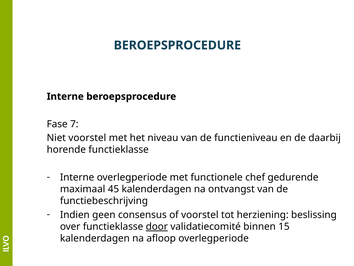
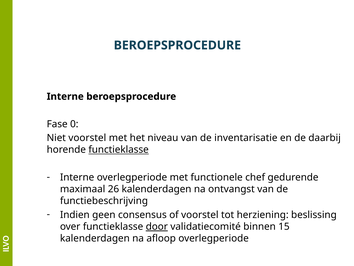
7: 7 -> 0 (74, 124)
functieniveau: functieniveau -> inventarisatie (246, 138)
functieklasse underline: none -> present (119, 149)
45: 45 -> 26 (113, 189)
